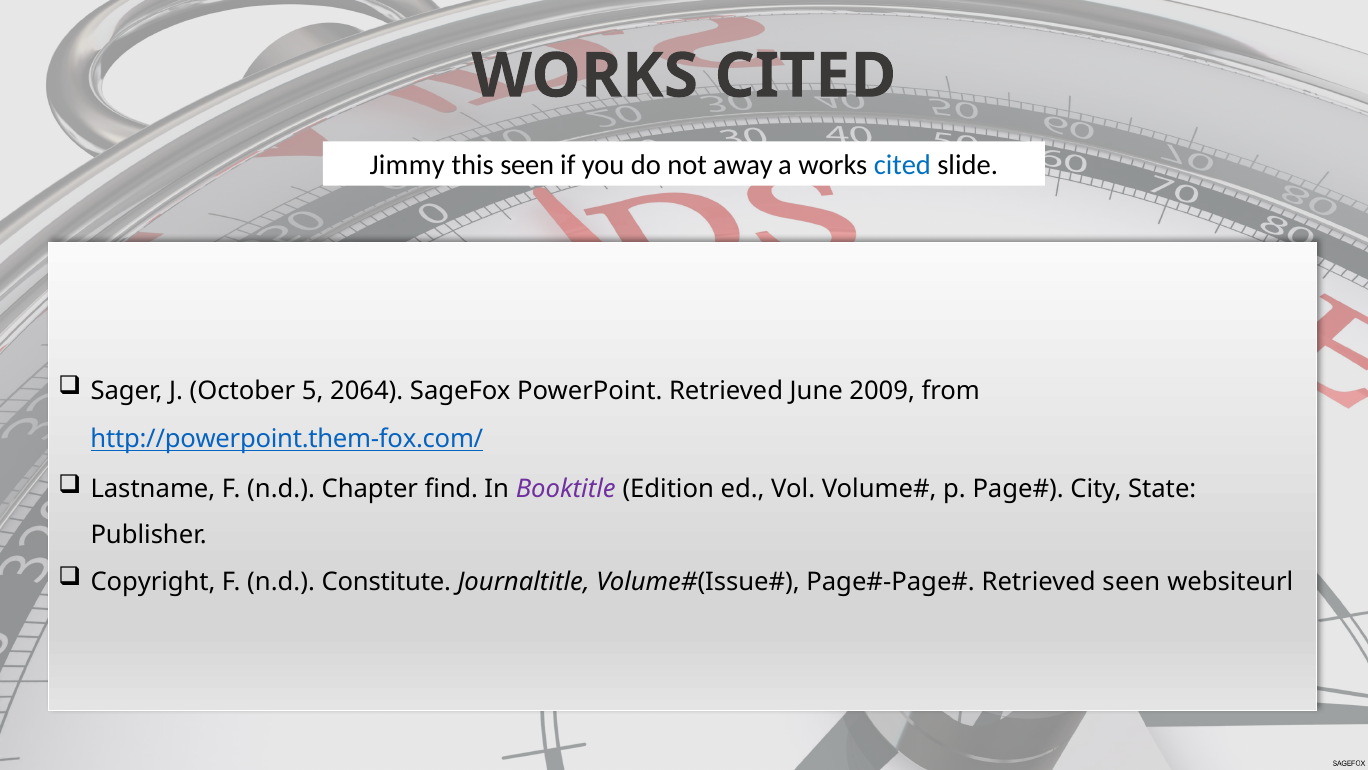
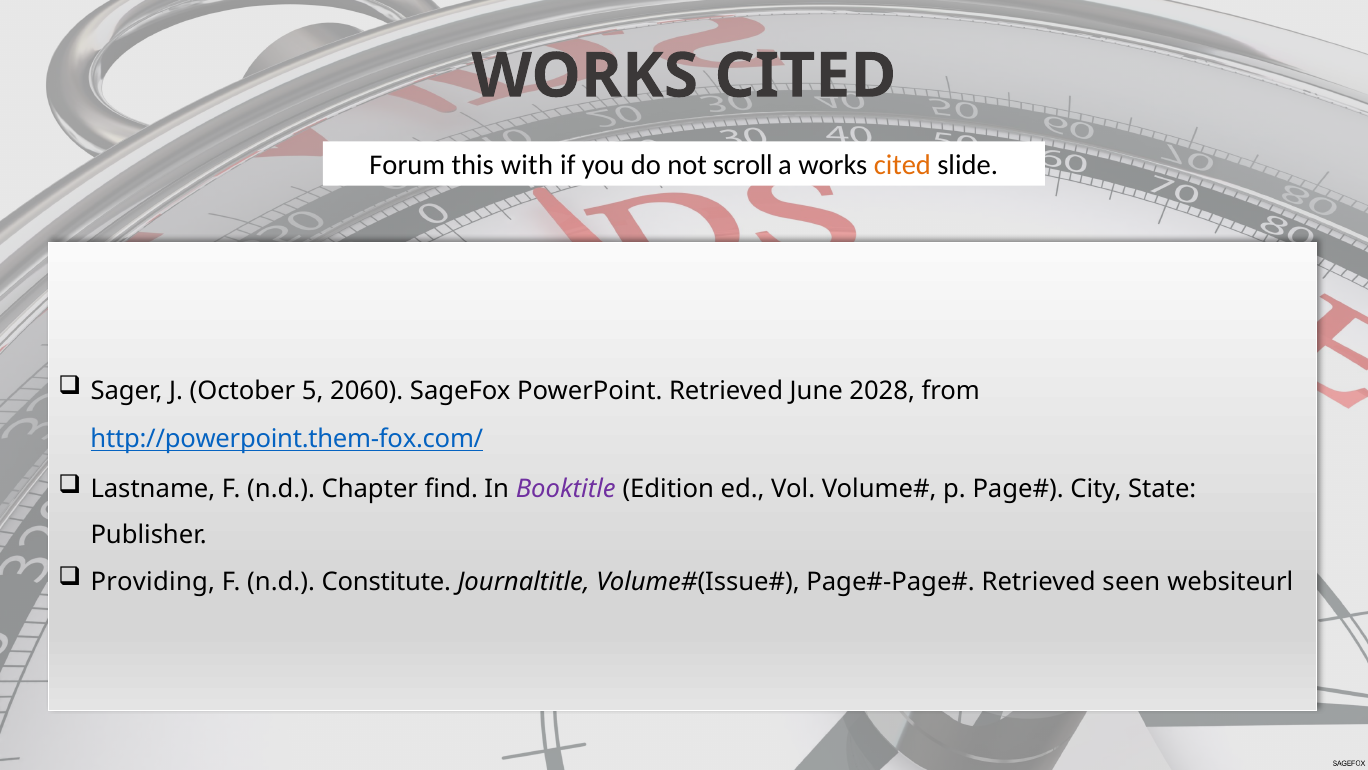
Jimmy: Jimmy -> Forum (407, 165)
this seen: seen -> with (527, 165)
away: away -> scroll (743, 165)
cited colour: blue -> orange (902, 165)
2064: 2064 -> 2060 (367, 390)
2009: 2009 -> 2028 (882, 390)
Copyright: Copyright -> Providing (153, 581)
